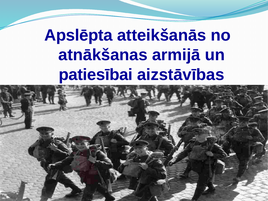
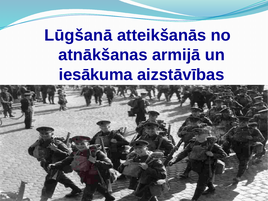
Apslēpta: Apslēpta -> Lūgšanā (78, 35)
patiesībai: patiesībai -> iesākuma (96, 75)
